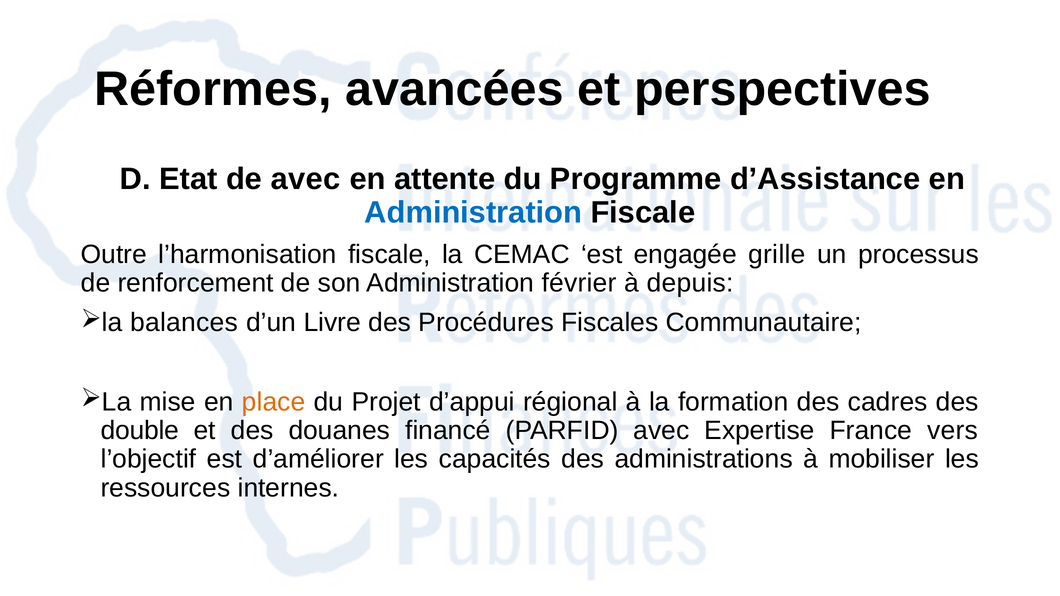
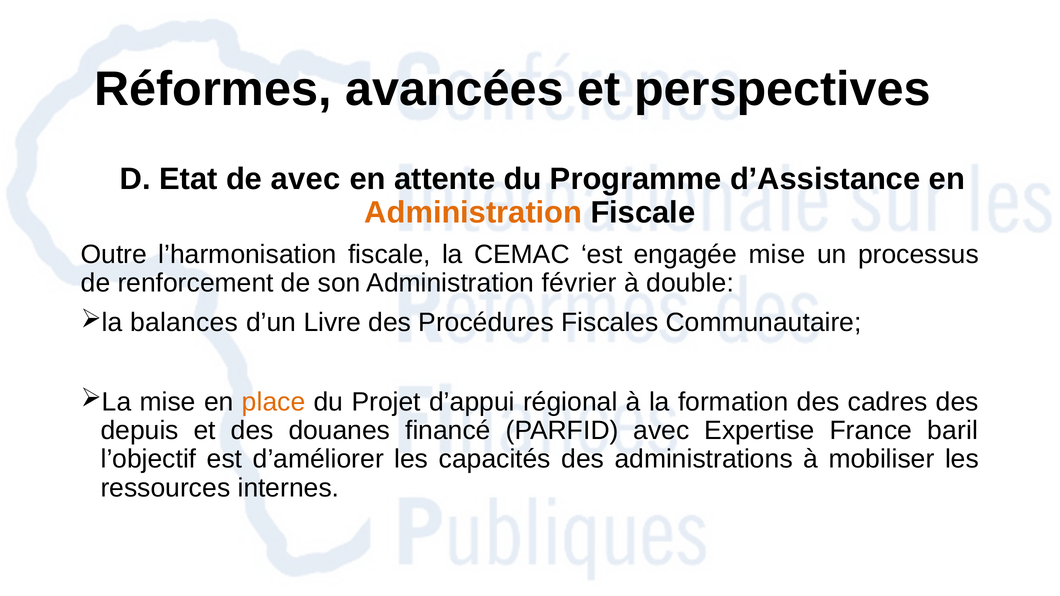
Administration colour: blue -> orange (473, 212)
engagée grille: grille -> mise (777, 255)
depuis: depuis -> double (690, 283)
double: double -> depuis (140, 431)
vers: vers -> baril (953, 431)
